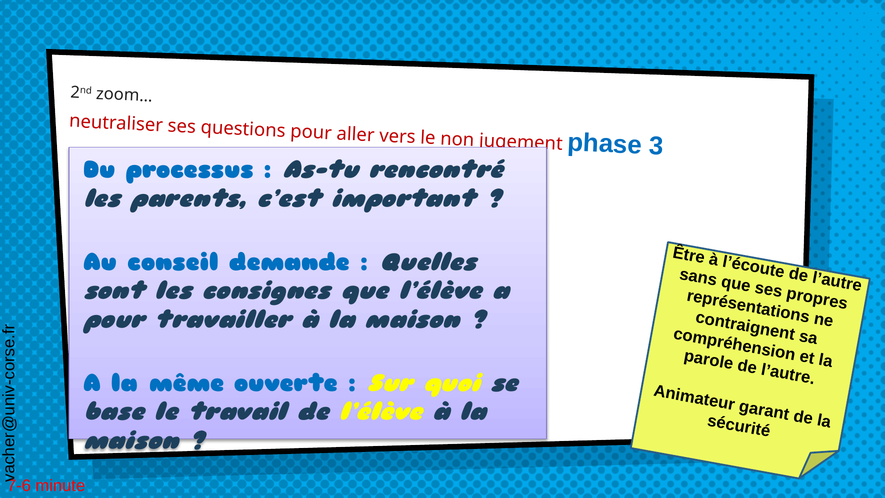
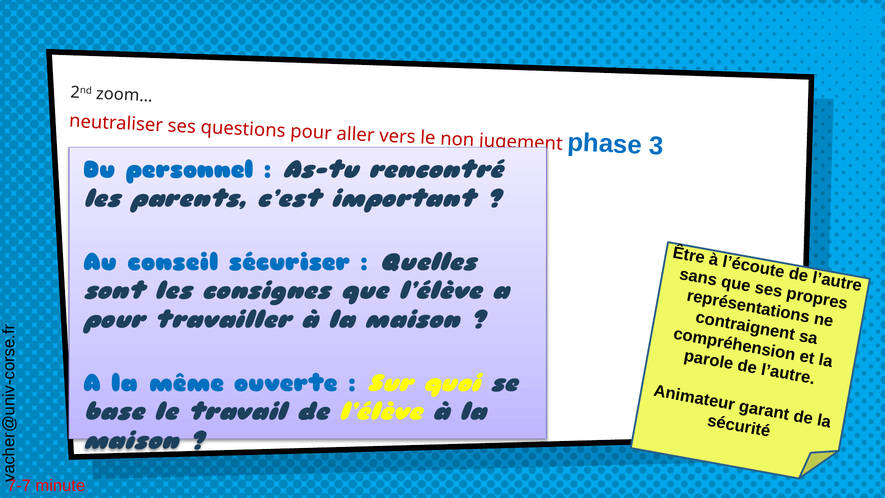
processus: processus -> personnel (190, 170)
demande: demande -> sécuriser (290, 262)
7-6: 7-6 -> 7-7 (19, 485)
